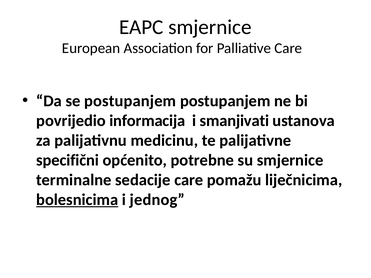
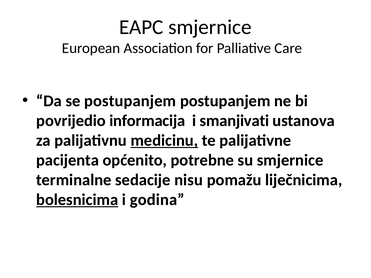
medicinu underline: none -> present (164, 141)
specifični: specifični -> pacijenta (68, 160)
sedacije care: care -> nisu (189, 180)
jednog: jednog -> godina (157, 200)
